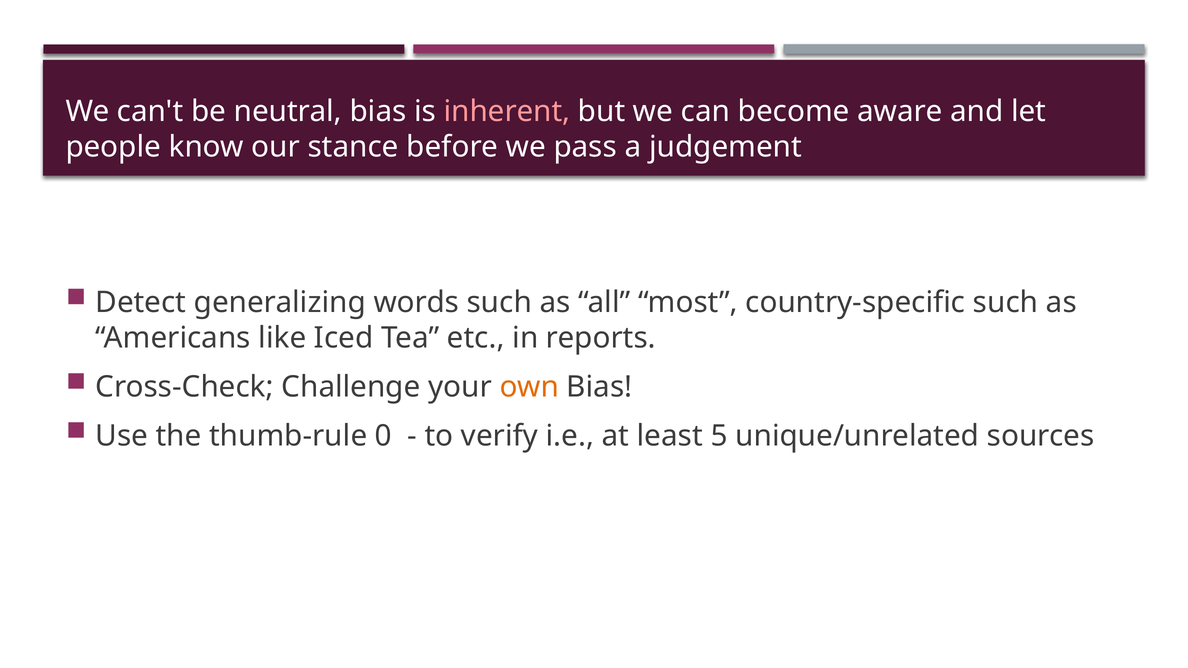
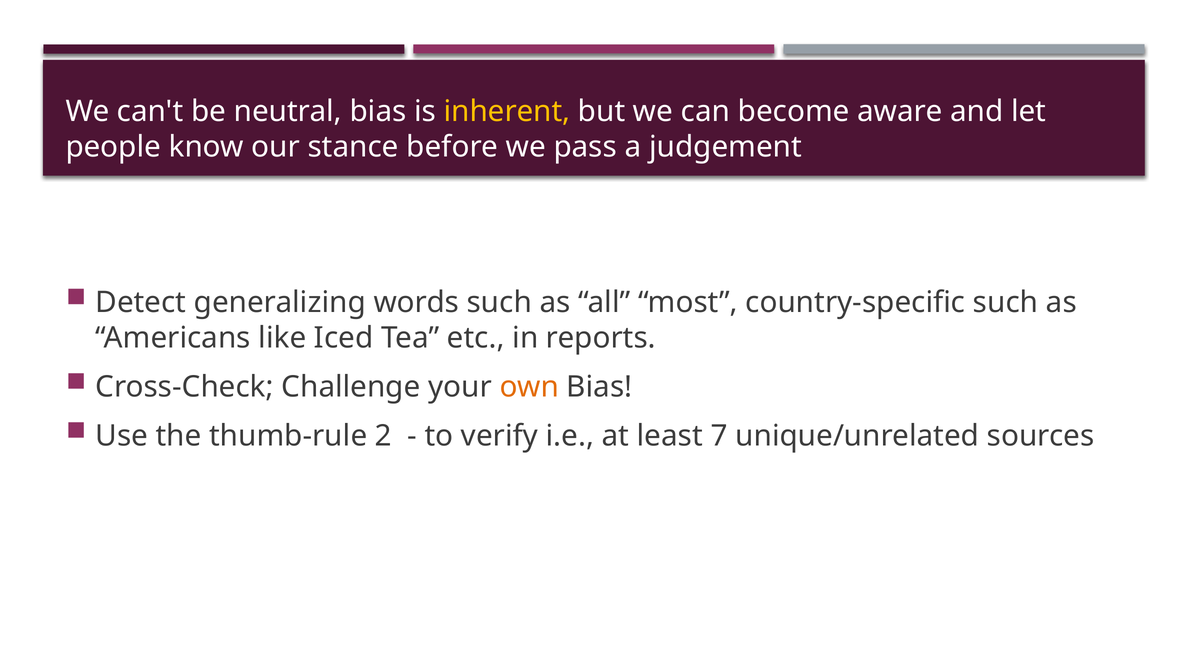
inherent colour: pink -> yellow (507, 111)
0: 0 -> 2 (383, 436)
5: 5 -> 7 (719, 436)
